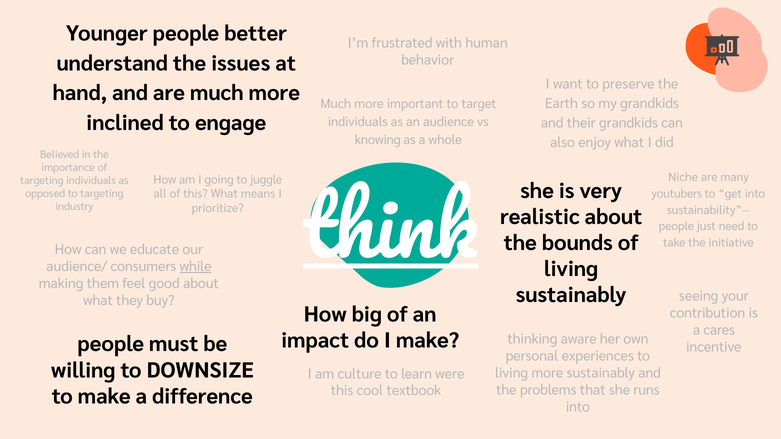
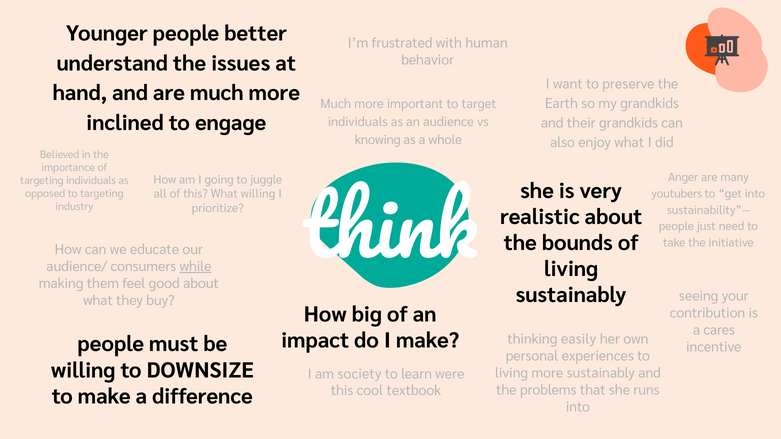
Niche: Niche -> Anger (683, 177)
What means: means -> willing (258, 194)
think underline: present -> none (391, 231)
aware: aware -> easily (579, 340)
culture: culture -> society (360, 374)
